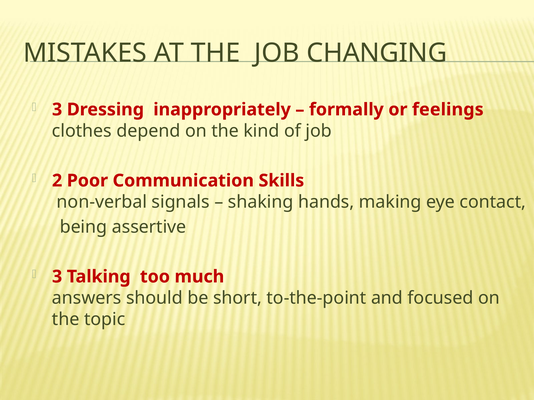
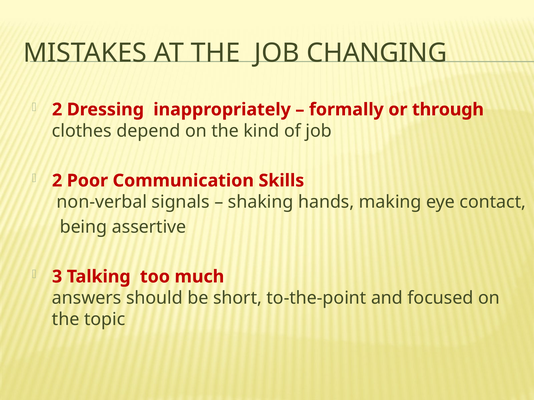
3: 3 -> 2 (57, 110)
feelings: feelings -> through (448, 110)
